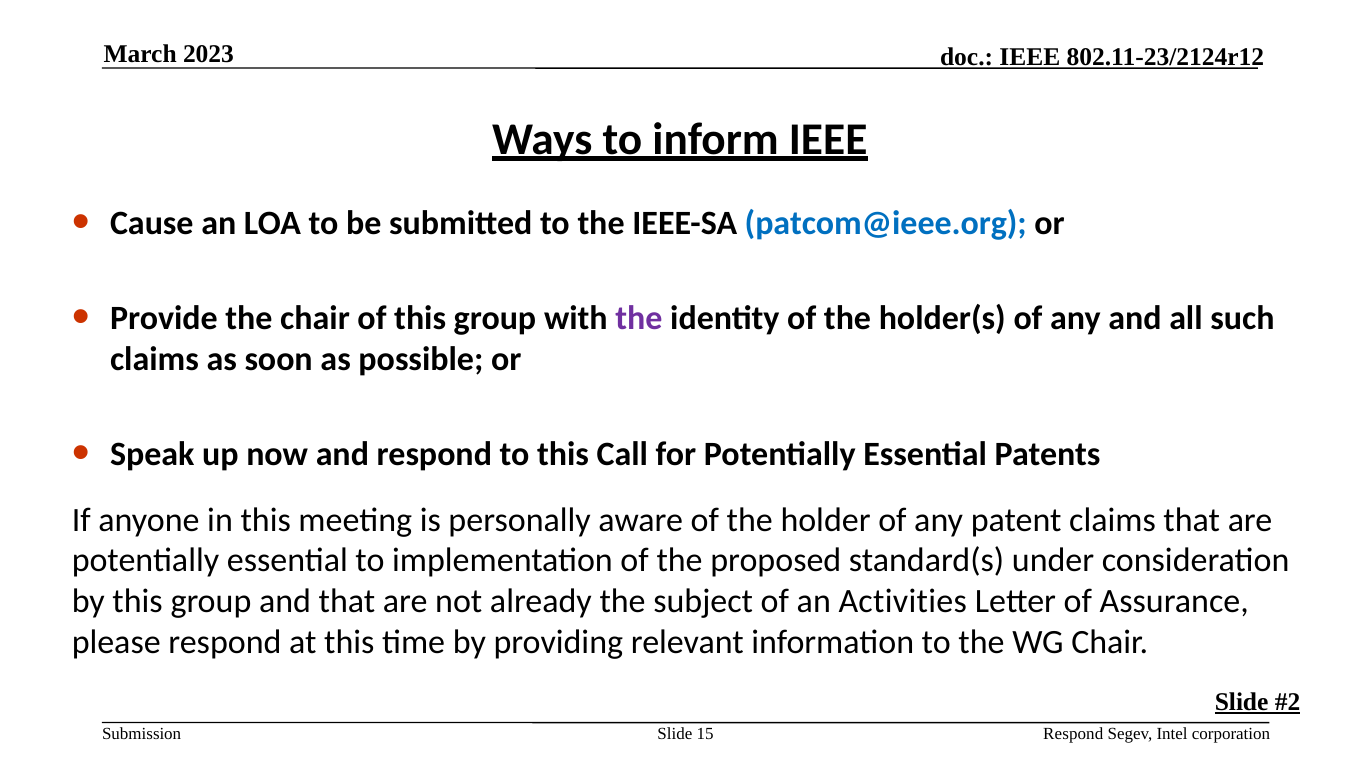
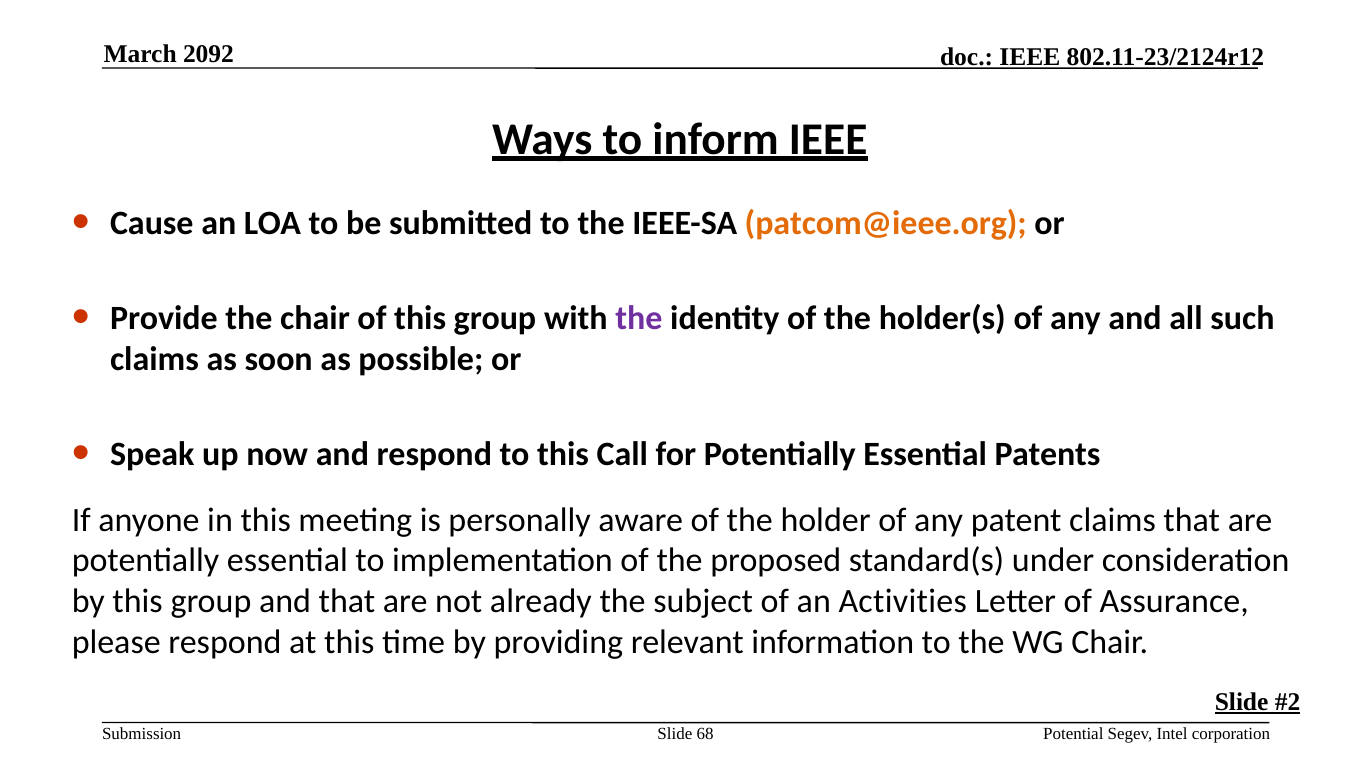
2023: 2023 -> 2092 (208, 54)
patcom@ieee.org colour: blue -> orange (886, 223)
15: 15 -> 68 (705, 734)
Respond: Respond -> Potential (1073, 734)
